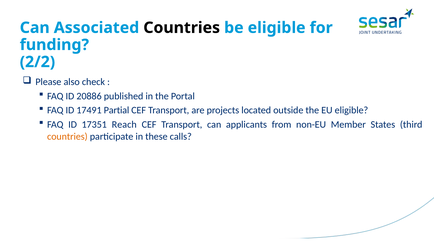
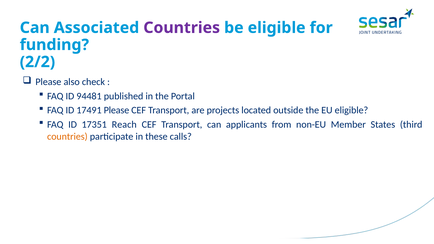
Countries colour: black -> purple (182, 28)
20886: 20886 -> 94481 (89, 96)
17491 Partial: Partial -> Please (117, 110)
